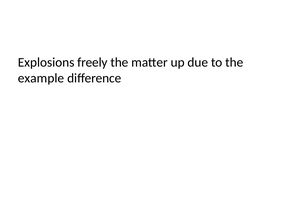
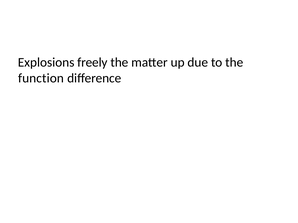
example: example -> function (41, 78)
